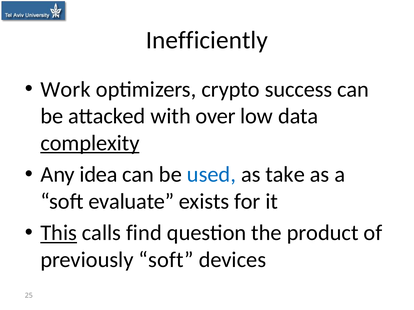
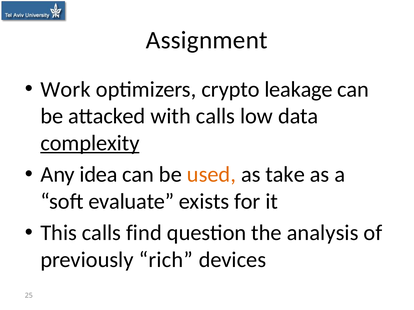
Inefficiently: Inefficiently -> Assignment (207, 40)
success: success -> leakage (299, 90)
with over: over -> calls (215, 116)
used colour: blue -> orange (211, 175)
This underline: present -> none (59, 233)
product: product -> analysis (323, 233)
previously soft: soft -> rich (166, 260)
